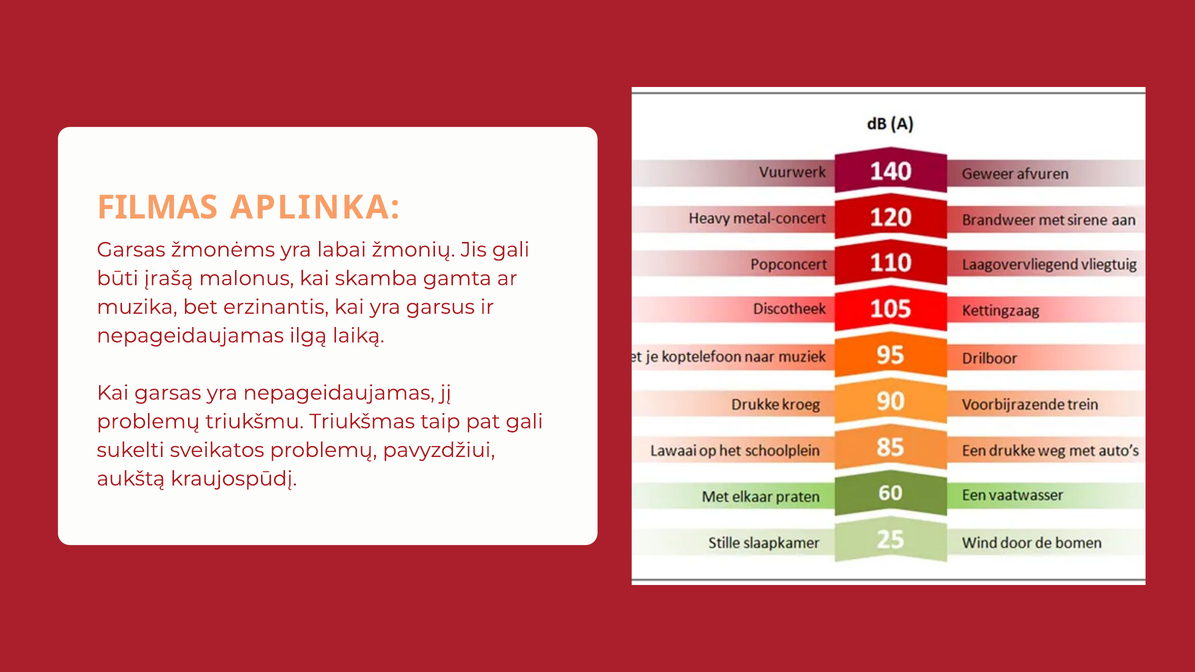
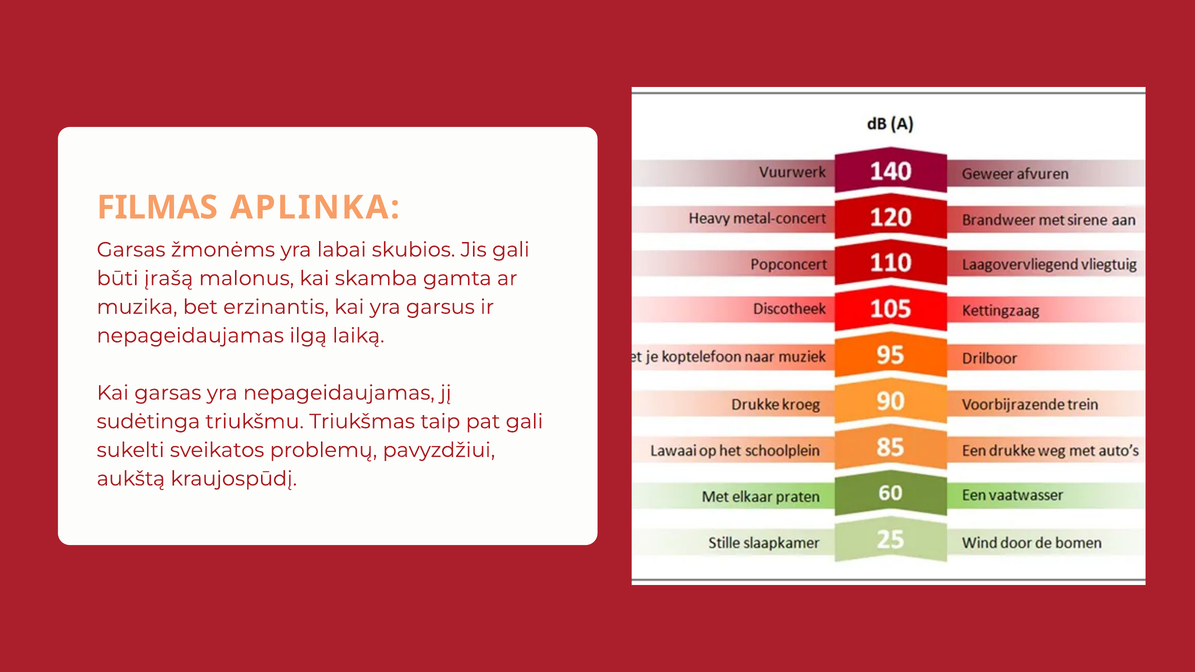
žmonių: žmonių -> skubios (414, 250)
problemų: problemų -> sudėtinga (148, 422)
